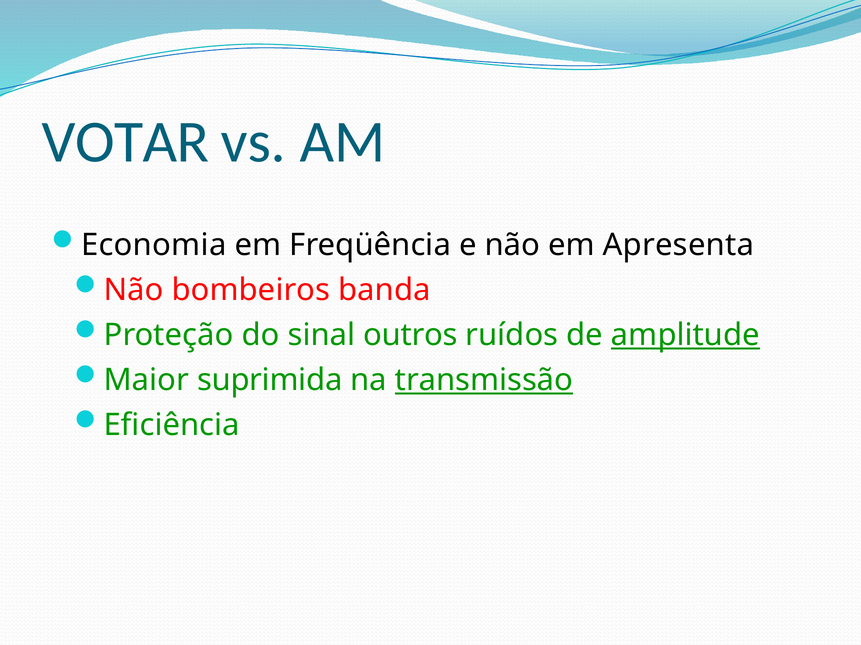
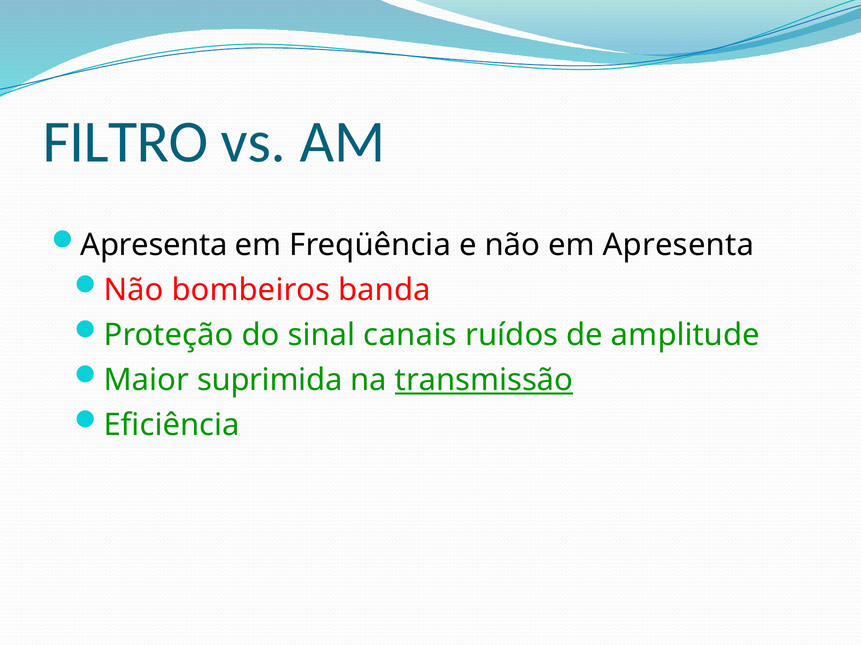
VOTAR: VOTAR -> FILTRO (125, 142)
Economia: Economia -> Apresenta (154, 245)
outros: outros -> canais (410, 335)
amplitude underline: present -> none (685, 335)
